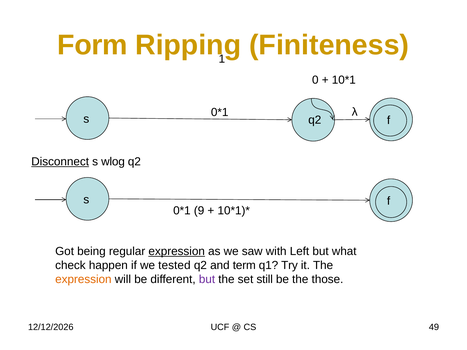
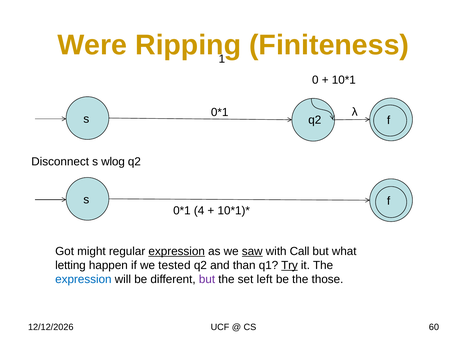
Form: Form -> Were (92, 45)
Disconnect underline: present -> none (60, 162)
9: 9 -> 4 (199, 211)
being: being -> might (91, 251)
saw underline: none -> present (252, 251)
Left: Left -> Call (300, 251)
check: check -> letting (70, 265)
term: term -> than (244, 265)
Try underline: none -> present (289, 265)
expression colour: orange -> blue (83, 279)
still: still -> left (265, 279)
49: 49 -> 60 (434, 327)
